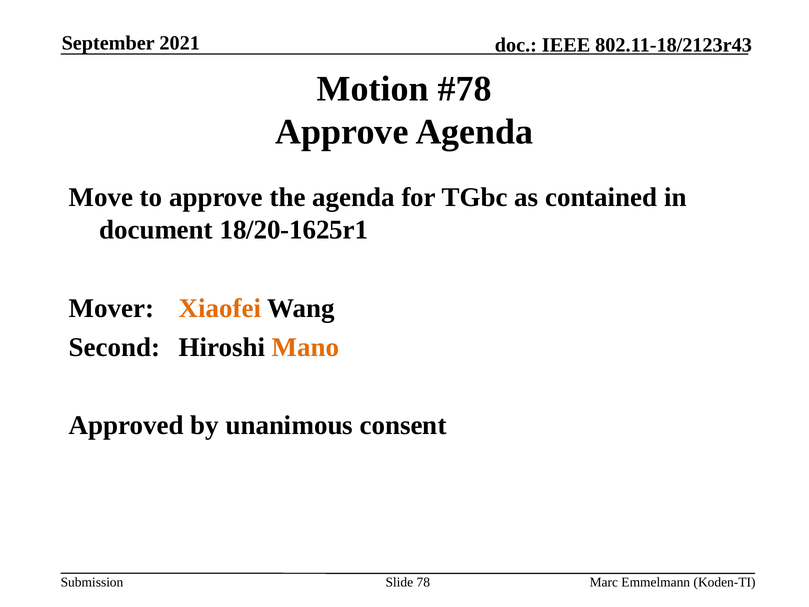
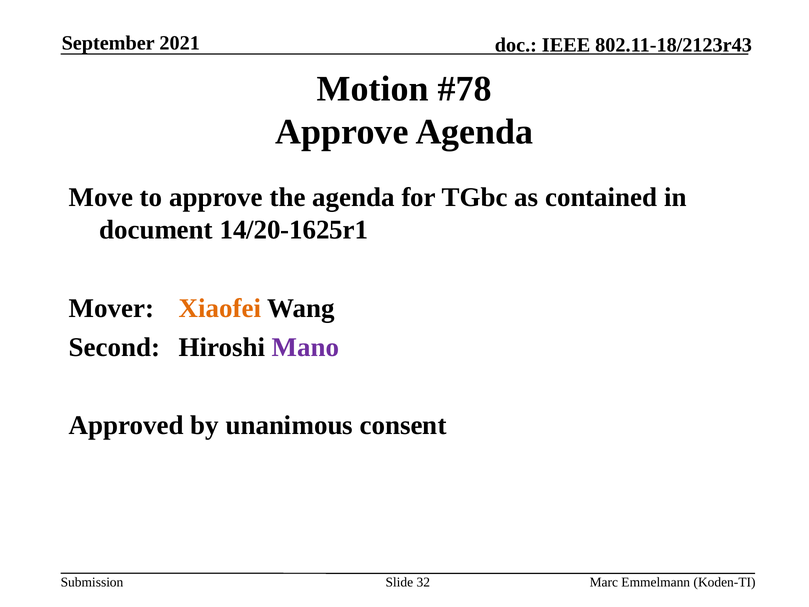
18/20-1625r1: 18/20-1625r1 -> 14/20-1625r1 (294, 230)
Mano colour: orange -> purple (305, 347)
78: 78 -> 32 (423, 582)
